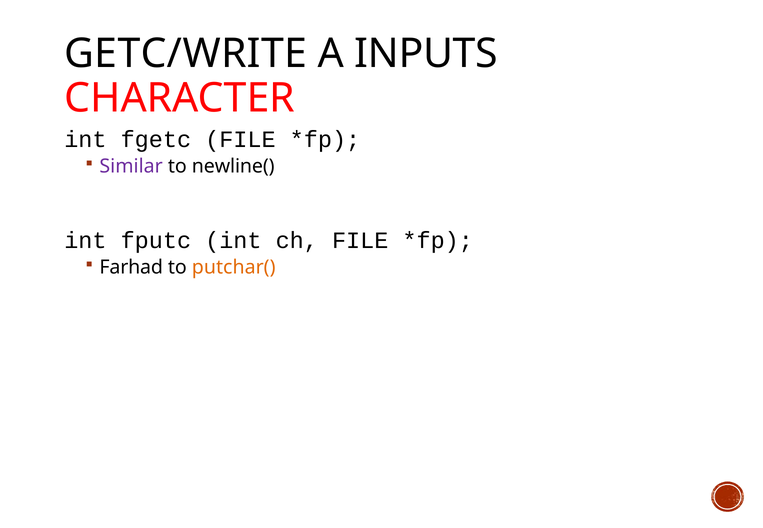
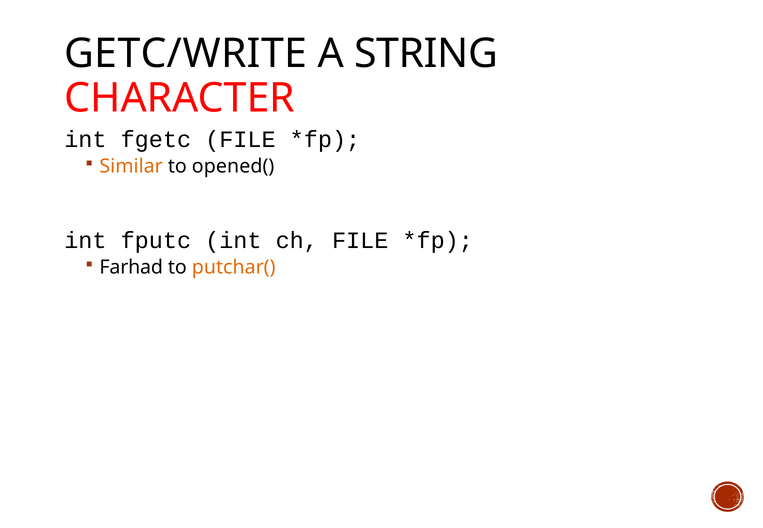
INPUTS: INPUTS -> STRING (426, 54)
Similar colour: purple -> orange (131, 166)
newline(: newline( -> opened( (233, 166)
